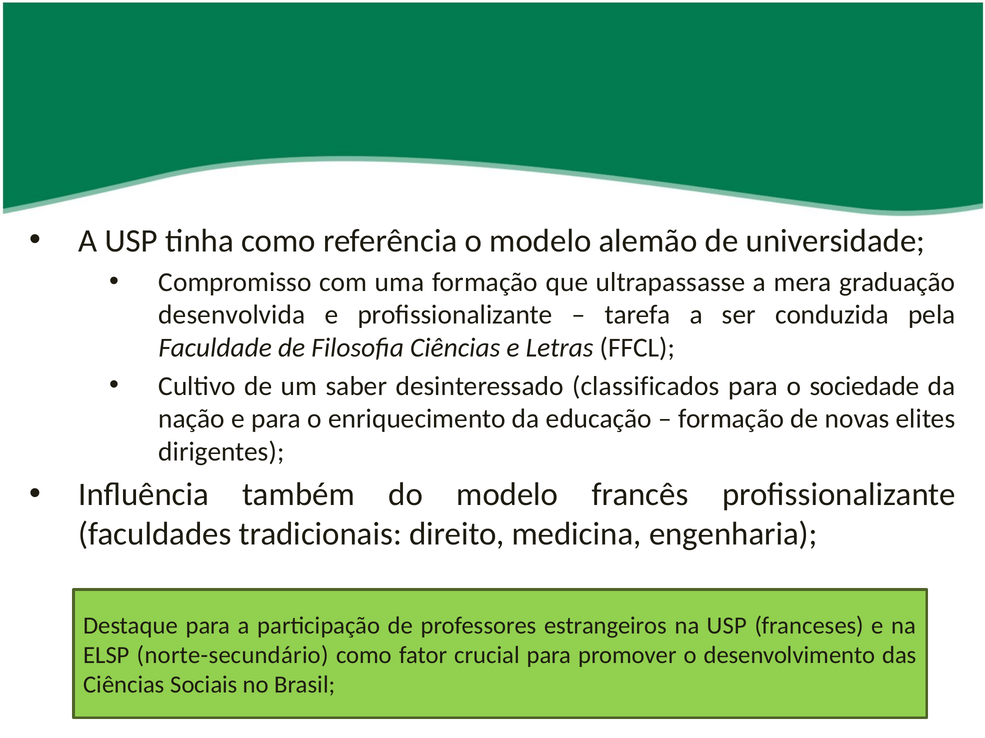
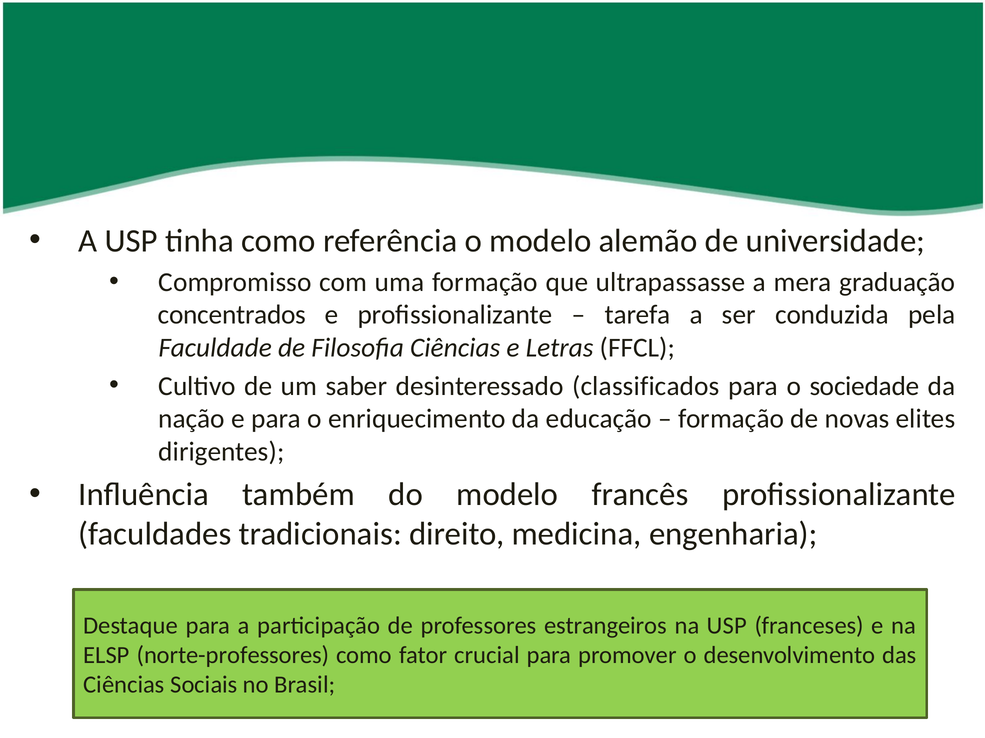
desenvolvida: desenvolvida -> concentrados (232, 315)
norte-secundário: norte-secundário -> norte-professores (233, 656)
